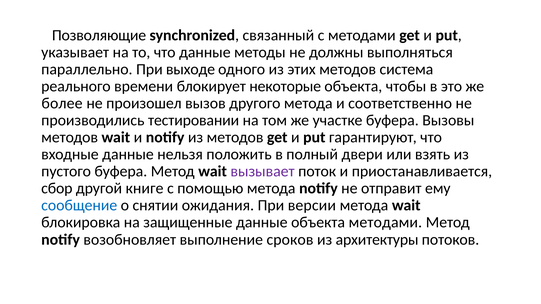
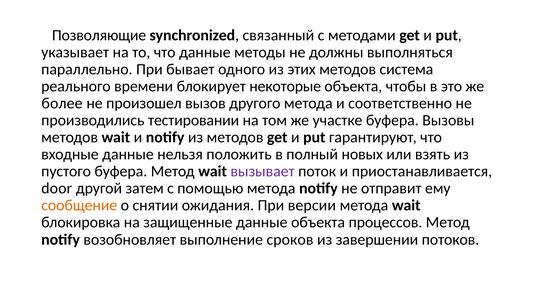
выходе: выходе -> бывает (190, 69)
двери: двери -> новых (362, 155)
сбор: сбор -> door (57, 189)
книге: книге -> затем (145, 189)
сообщение colour: blue -> orange (79, 206)
объекта методами: методами -> процессов (385, 223)
архитектуры: архитектуры -> завершении (377, 240)
